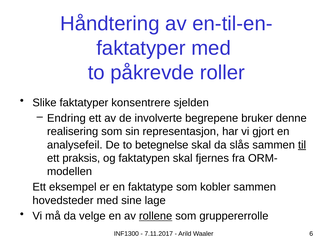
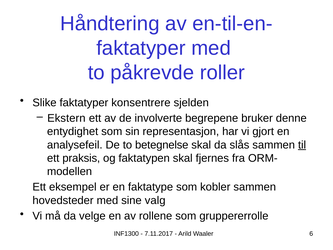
Endring: Endring -> Ekstern (66, 118)
realisering: realisering -> entydighet (73, 131)
lage: lage -> valg (155, 200)
rollene underline: present -> none (156, 216)
